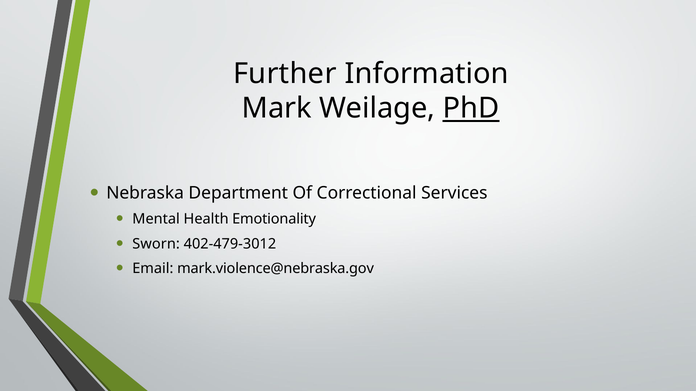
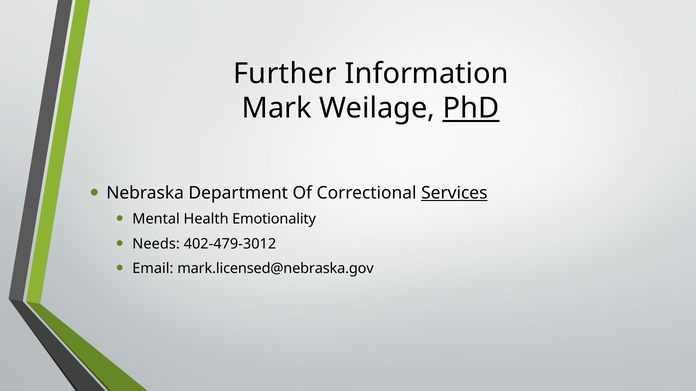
Services underline: none -> present (454, 193)
Sworn: Sworn -> Needs (156, 244)
mark.violence@nebraska.gov: mark.violence@nebraska.gov -> mark.licensed@nebraska.gov (276, 269)
